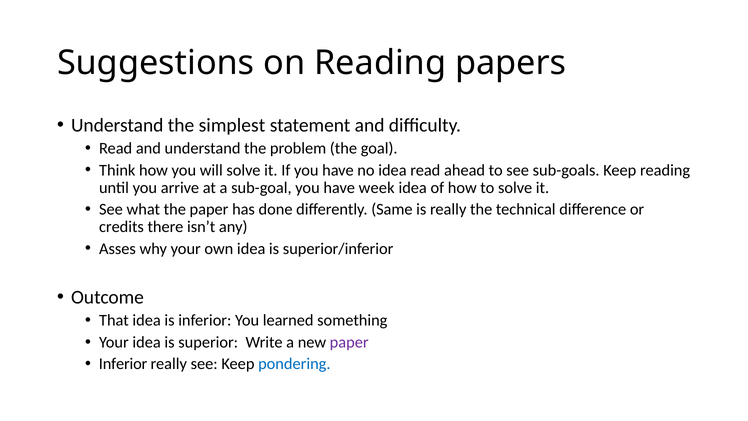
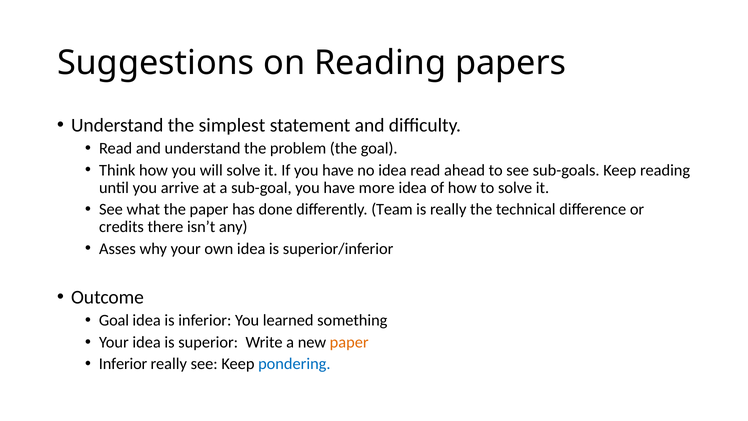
week: week -> more (377, 188)
Same: Same -> Team (392, 209)
That: That -> Goal (114, 320)
paper colour: purple -> orange (349, 342)
